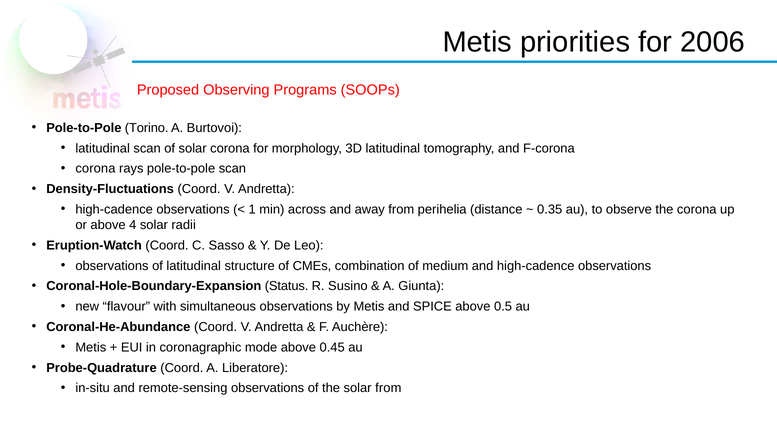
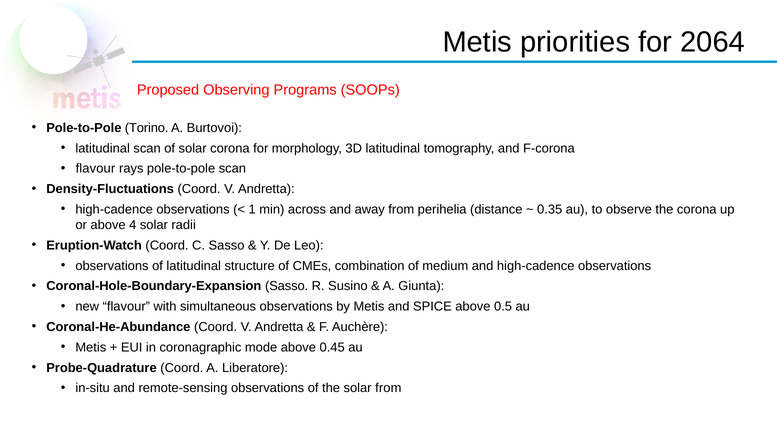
2006: 2006 -> 2064 (713, 42)
corona: corona -> flavour (95, 169)
Coronal-Hole-Boundary-Expansion Status: Status -> Sasso (287, 286)
